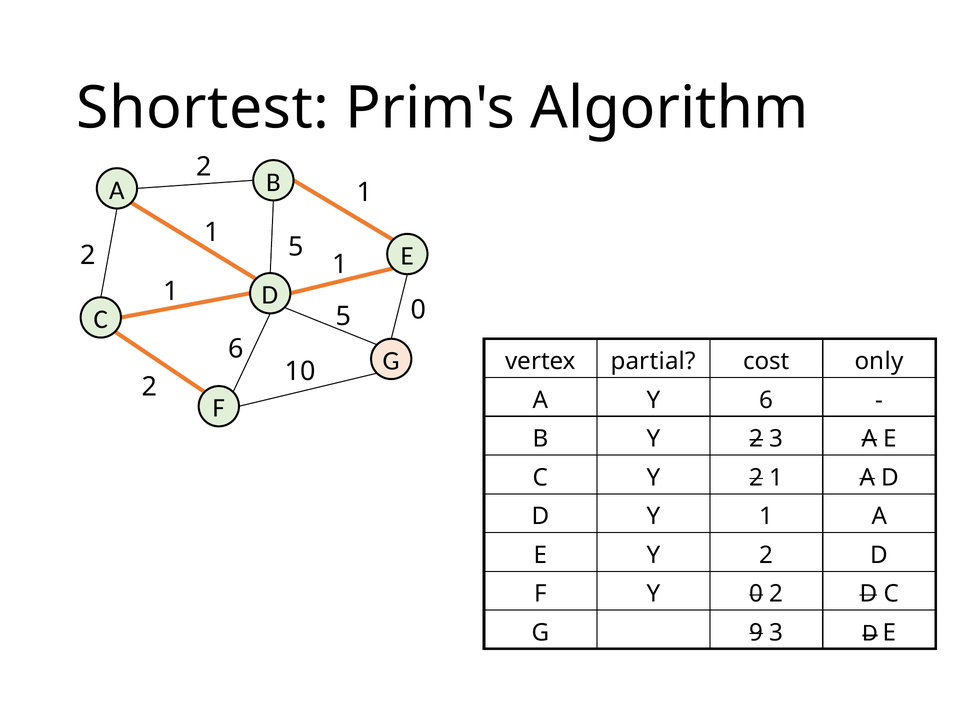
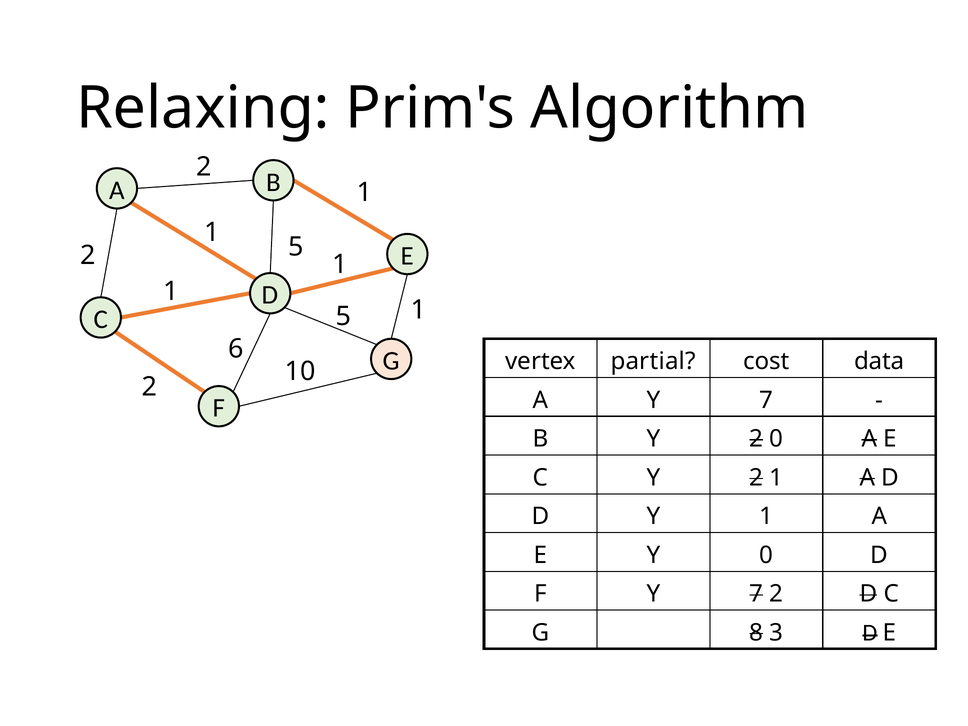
Shortest: Shortest -> Relaxing (203, 108)
0: 0 -> 1 (418, 310)
only: only -> data (879, 361)
A Y 6: 6 -> 7 (766, 400)
2 3: 3 -> 0 (776, 439)
E Y 2: 2 -> 0 (766, 555)
F Y 0: 0 -> 7 (756, 594)
9: 9 -> 8 (756, 633)
